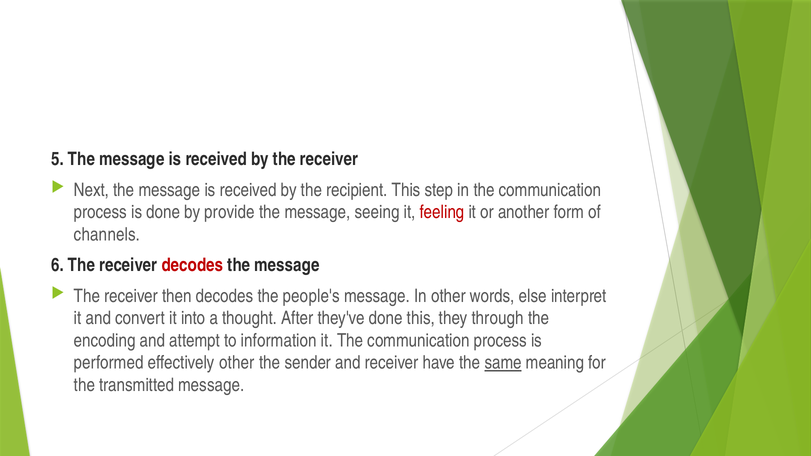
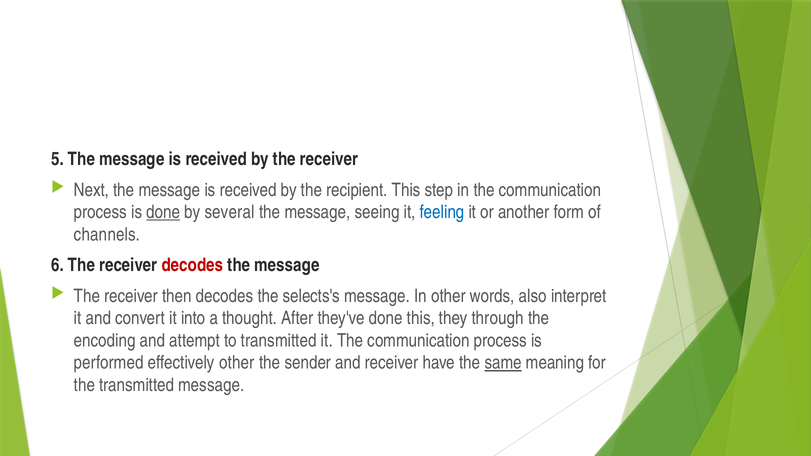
done underline: none -> present (163, 212)
provide: provide -> several (230, 212)
feeling colour: red -> blue (442, 212)
people's: people's -> selects's (311, 296)
else: else -> also (533, 296)
to information: information -> transmitted (279, 341)
